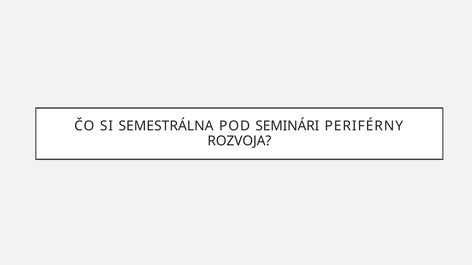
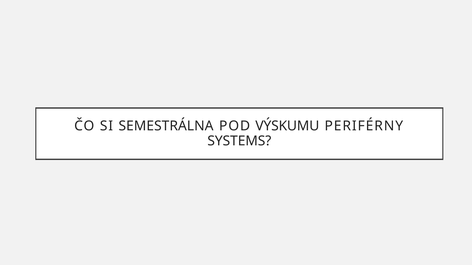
SEMINÁRI: SEMINÁRI -> VÝSKUMU (287, 126)
ROZVOJA: ROZVOJA -> SYSTEMS (239, 141)
